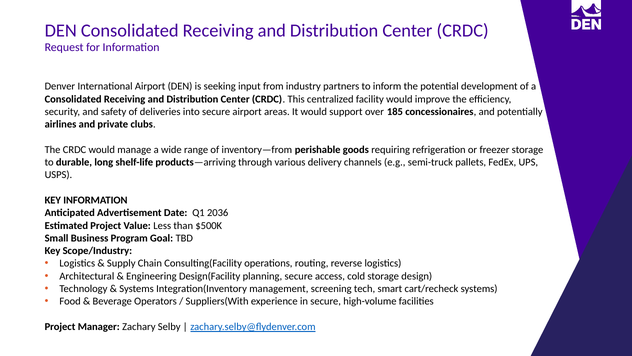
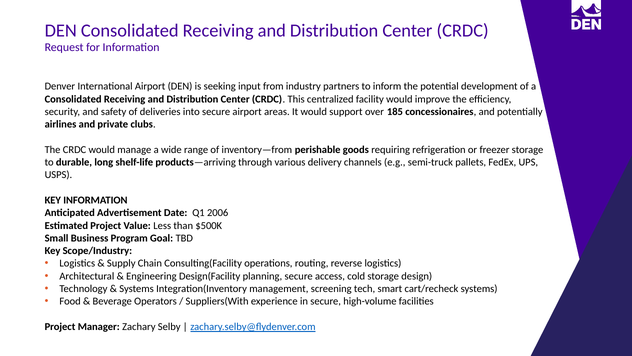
2036: 2036 -> 2006 (218, 213)
